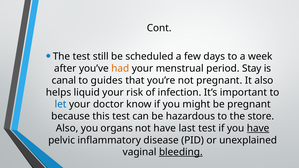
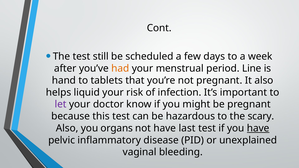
Stay: Stay -> Line (252, 69)
canal: canal -> hand (64, 80)
guides: guides -> tablets (107, 80)
let colour: blue -> purple (61, 104)
store: store -> scary (261, 116)
bleeding underline: present -> none (181, 152)
